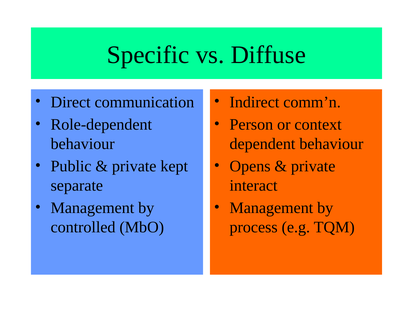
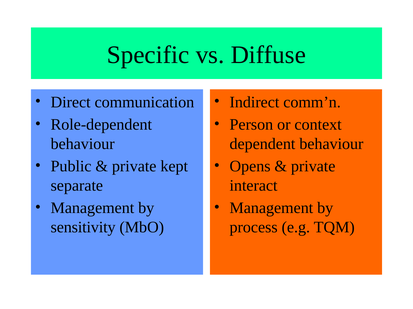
controlled: controlled -> sensitivity (83, 228)
